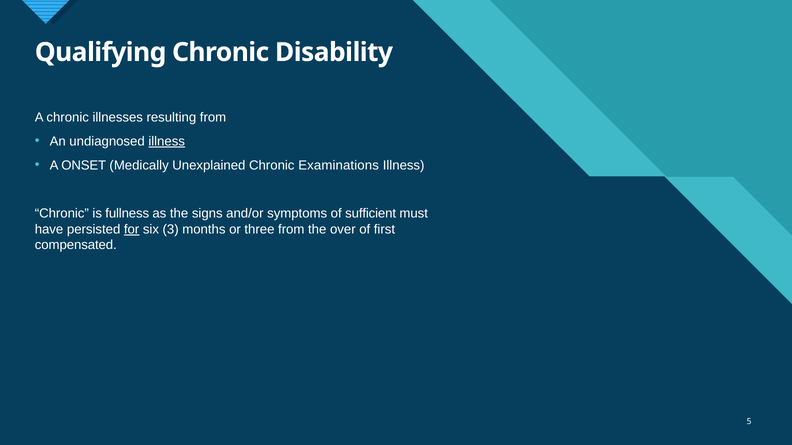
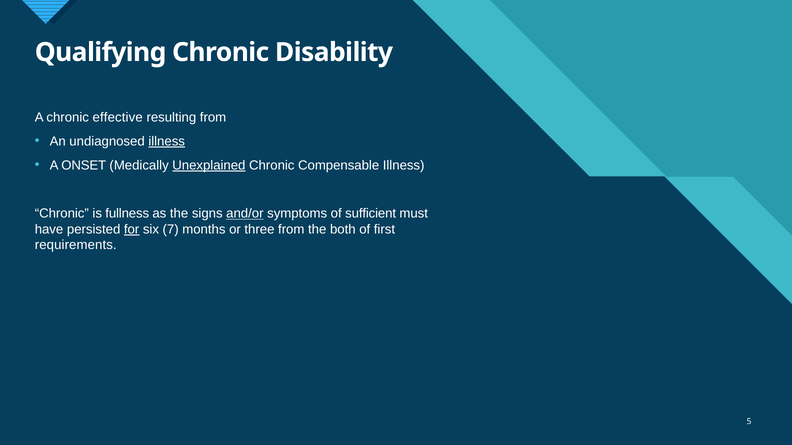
illnesses: illnesses -> effective (118, 117)
Unexplained underline: none -> present (209, 166)
Examinations: Examinations -> Compensable (339, 166)
and/or underline: none -> present (245, 214)
3: 3 -> 7 (171, 230)
over: over -> both (343, 230)
compensated: compensated -> requirements (76, 245)
